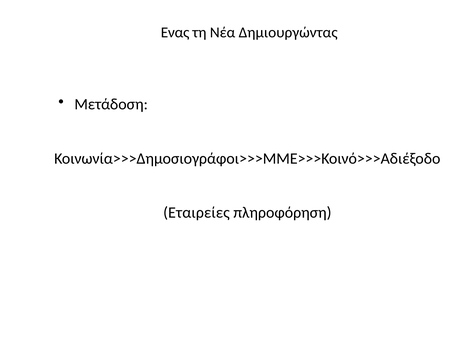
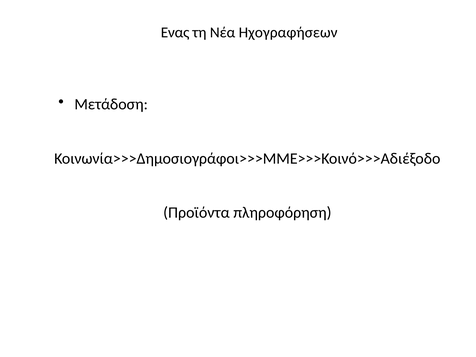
Δημιουργώντας: Δημιουργώντας -> Ηχογραφήσεων (288, 33)
Εταιρείες: Εταιρείες -> Προϊόντα (196, 213)
